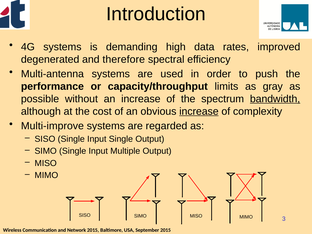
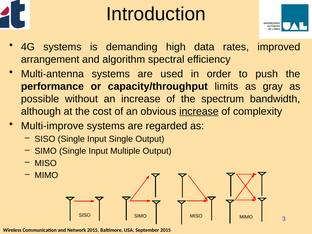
degenerated: degenerated -> arrangement (50, 59)
therefore: therefore -> algorithm (124, 59)
bandwidth underline: present -> none (275, 99)
